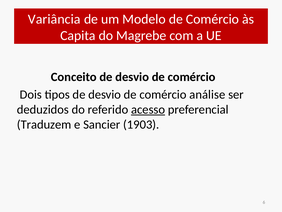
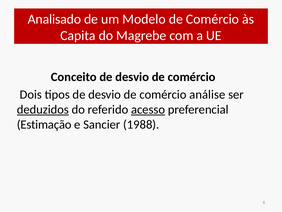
Variância: Variância -> Analisado (54, 19)
deduzidos underline: none -> present (43, 109)
Traduzem: Traduzem -> Estimação (44, 124)
1903: 1903 -> 1988 (141, 124)
